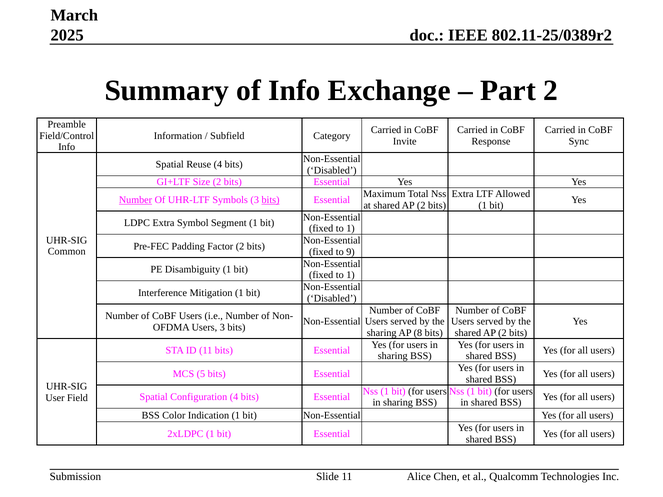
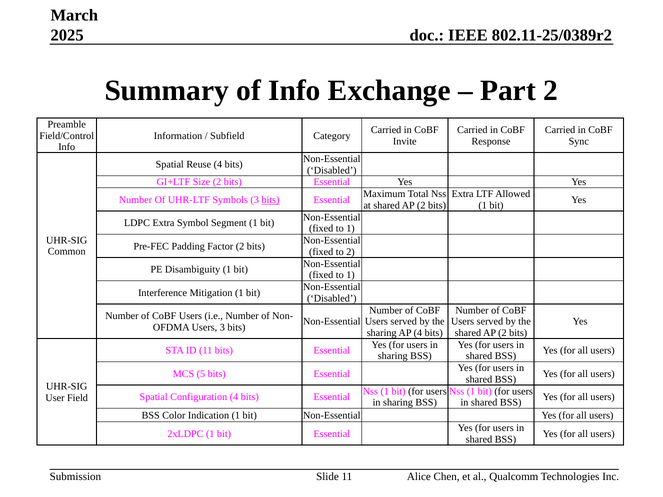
Number underline: present -> none (135, 200)
to 9: 9 -> 2 (350, 252)
AP 8: 8 -> 4 (418, 333)
